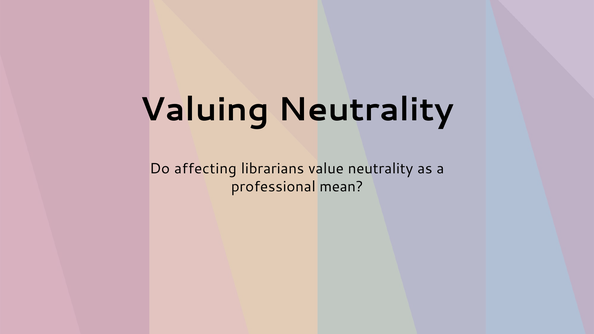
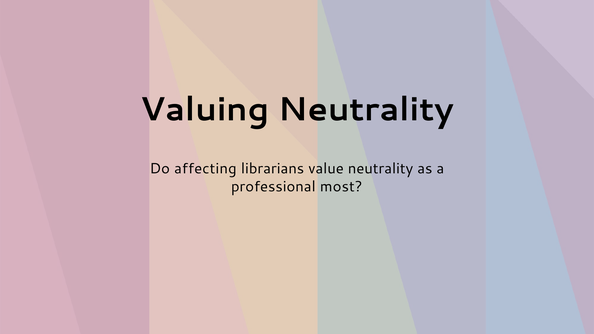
mean: mean -> most (341, 187)
